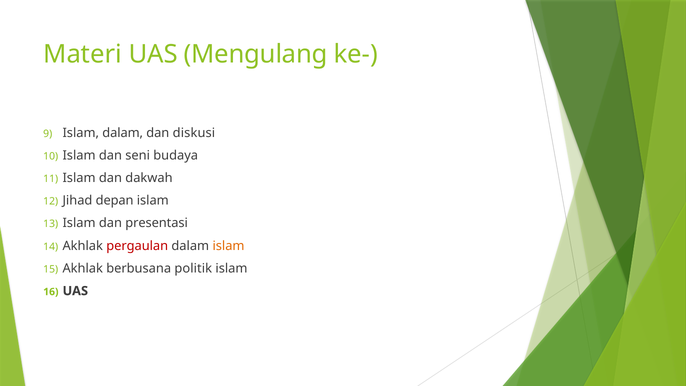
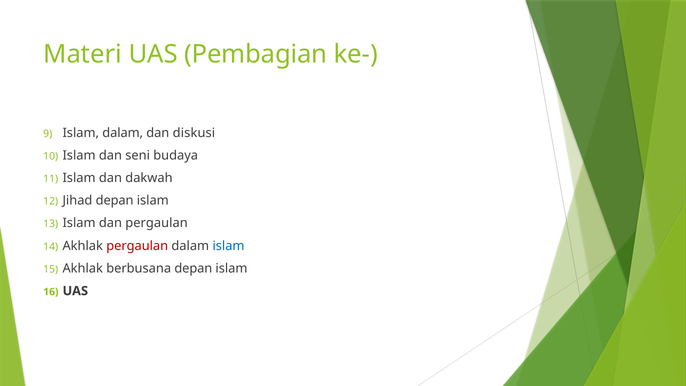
Mengulang: Mengulang -> Pembagian (256, 54)
dan presentasi: presentasi -> pergaulan (157, 223)
islam colour: orange -> blue (229, 246)
berbusana politik: politik -> depan (193, 268)
